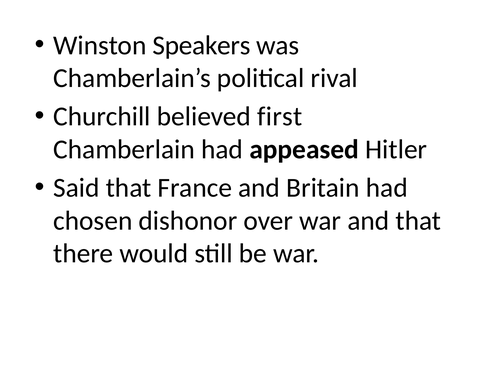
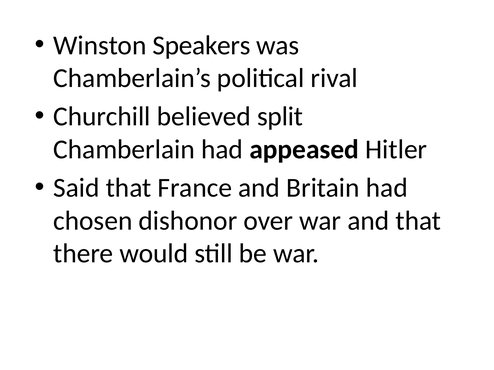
first: first -> split (280, 117)
